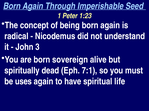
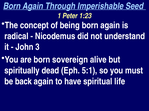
7:1: 7:1 -> 5:1 (90, 71)
uses: uses -> back (23, 82)
